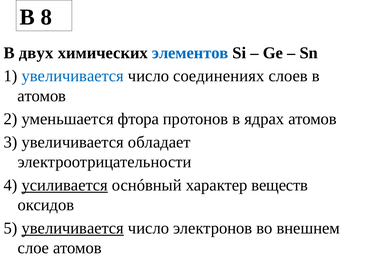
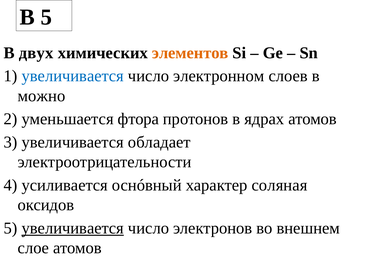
В 8: 8 -> 5 (46, 17)
элементов colour: blue -> orange (190, 53)
соединениях: соединениях -> электронном (219, 76)
атомов: атомов -> можно (42, 96)
усиливается underline: present -> none (65, 185)
веществ: веществ -> соляная (280, 185)
